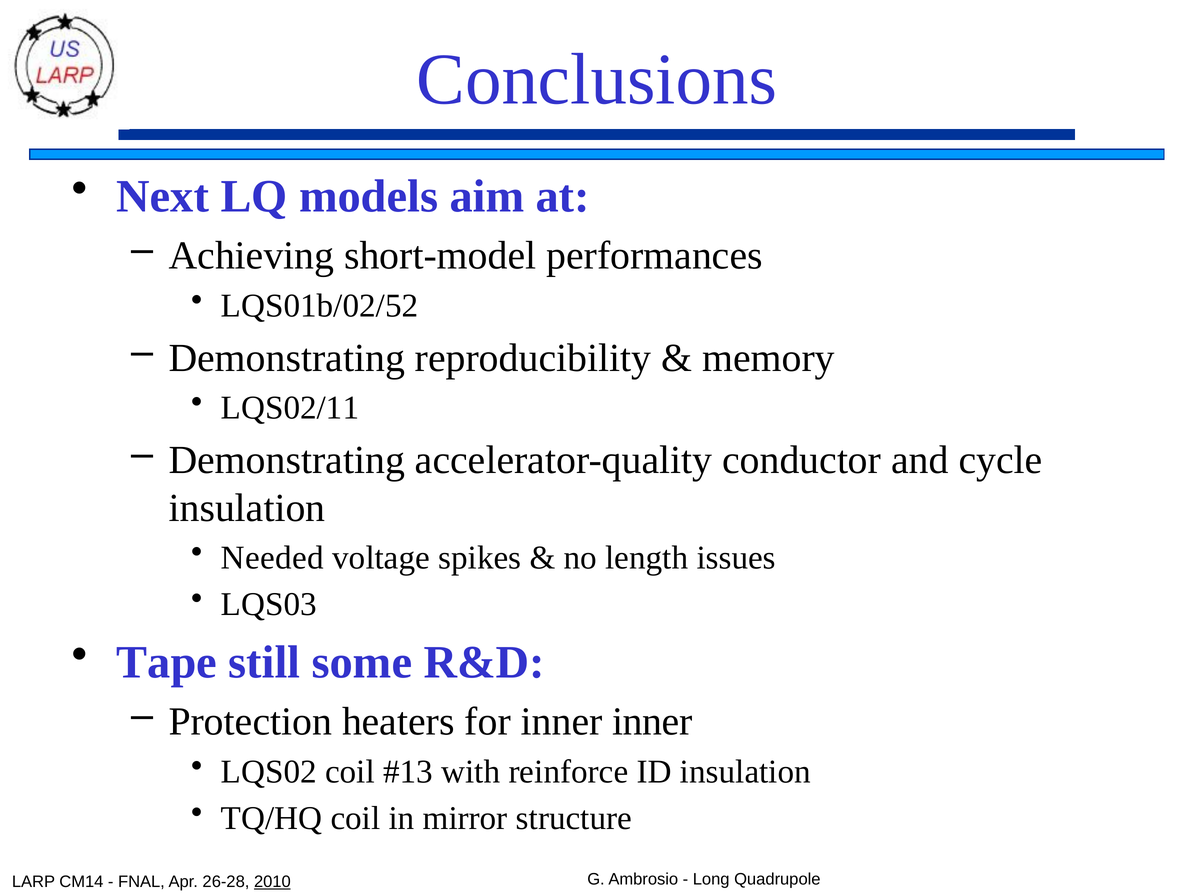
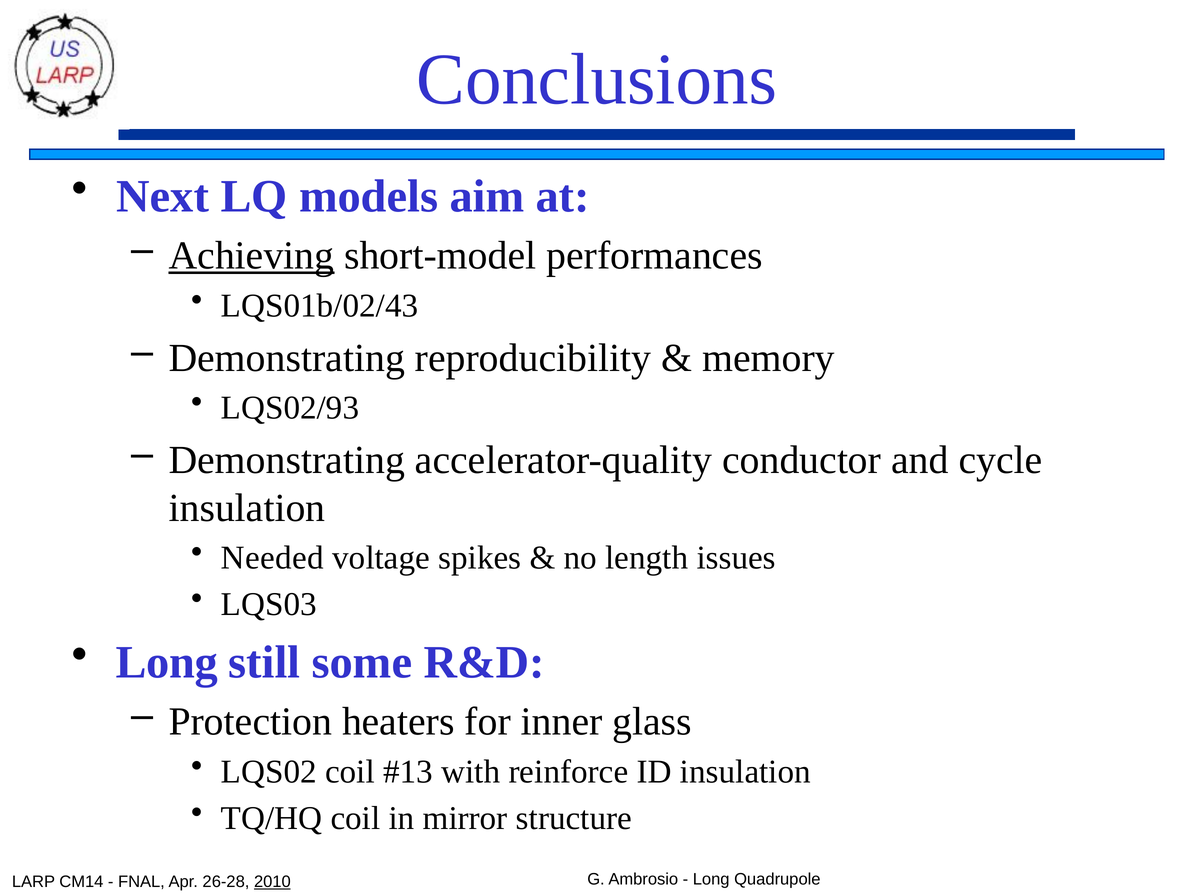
Achieving underline: none -> present (251, 256)
LQS01b/02/52: LQS01b/02/52 -> LQS01b/02/43 (320, 306)
LQS02/11: LQS02/11 -> LQS02/93 (290, 408)
Tape: Tape -> Long (167, 662)
inner inner: inner -> glass (652, 721)
